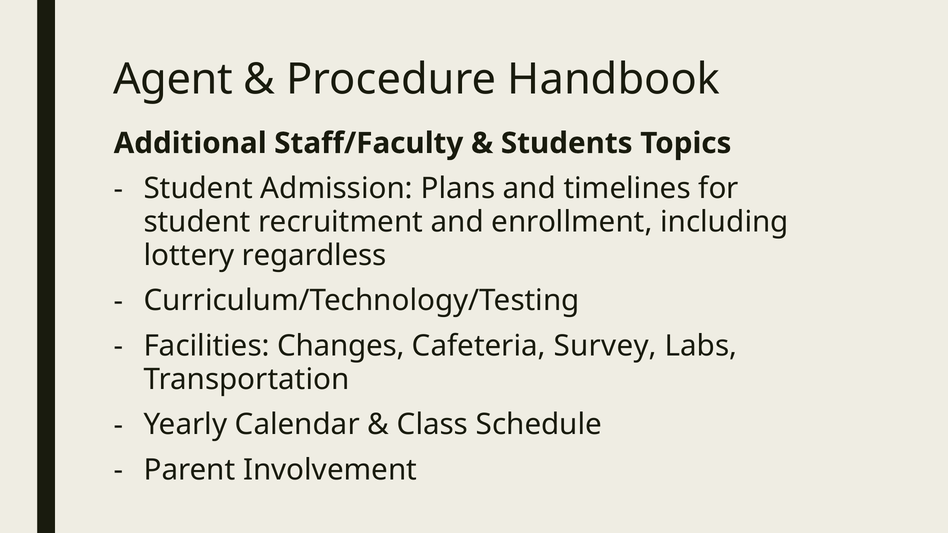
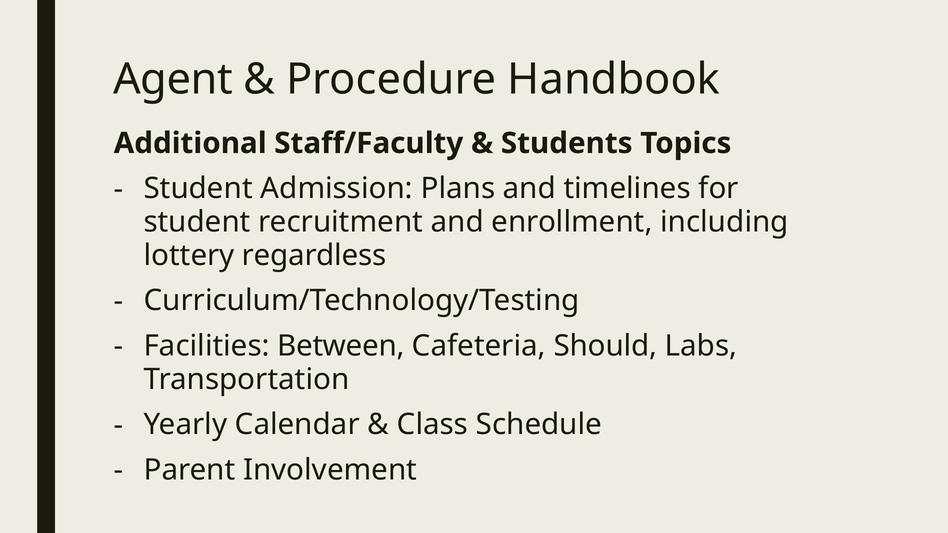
Changes: Changes -> Between (341, 346)
Survey: Survey -> Should (605, 346)
